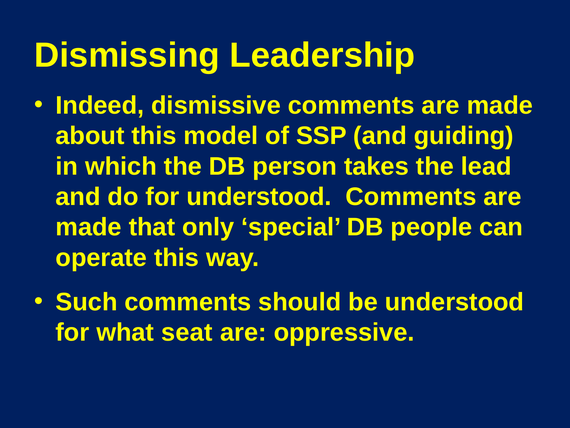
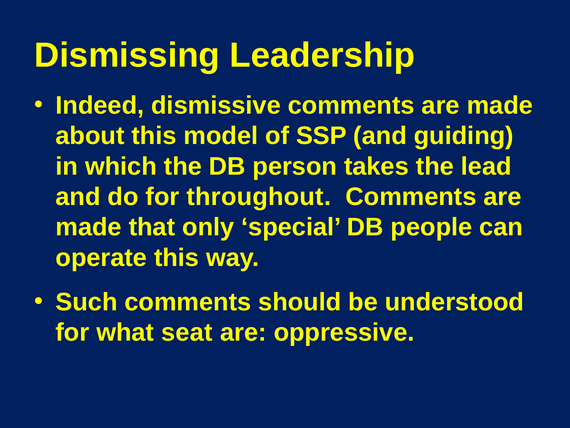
for understood: understood -> throughout (259, 197)
